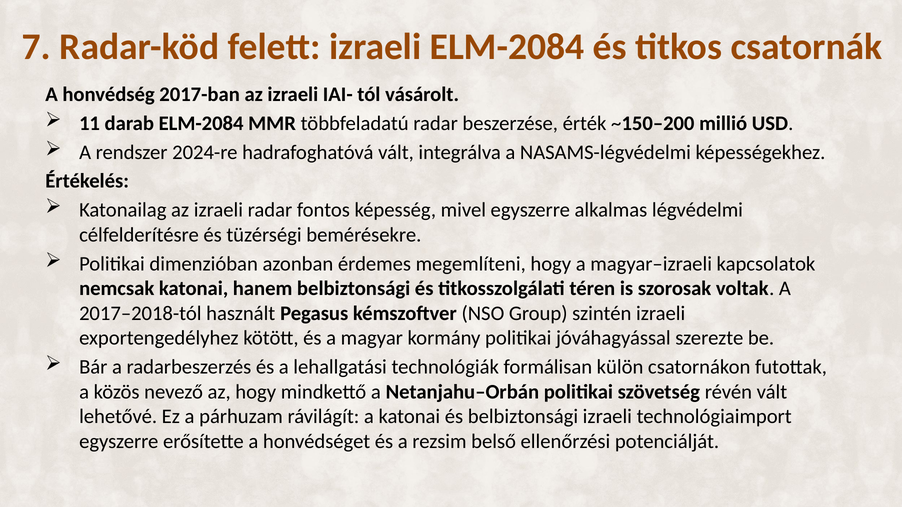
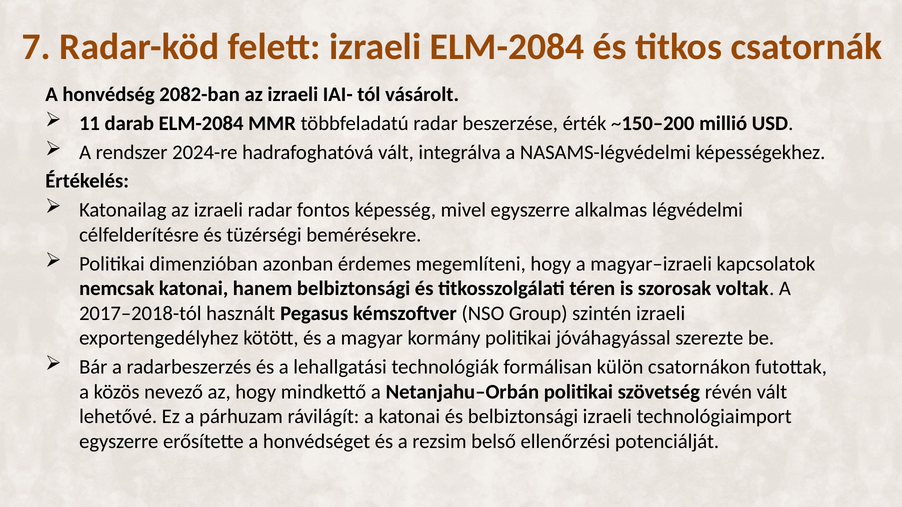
2017-ban: 2017-ban -> 2082-ban (200, 94)
